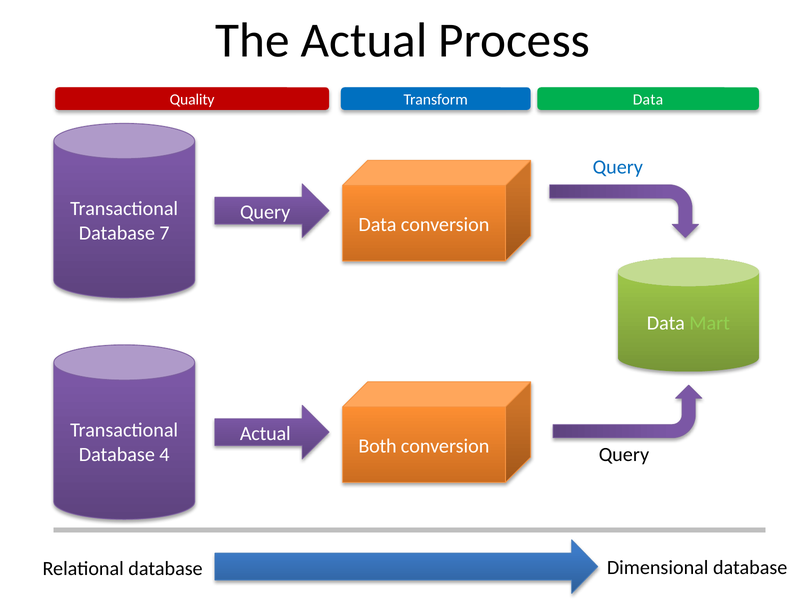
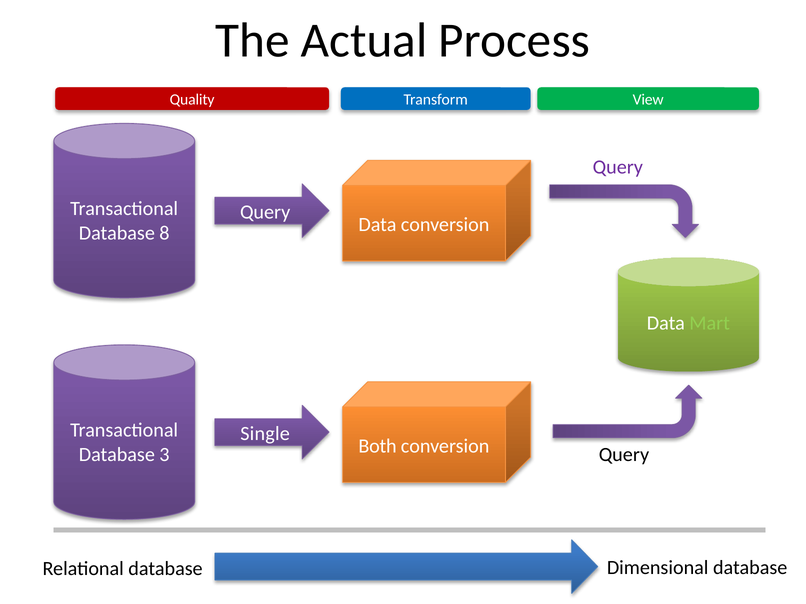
Transform Data: Data -> View (648, 100)
Query colour: blue -> purple (618, 167)
7: 7 -> 8 (164, 233)
Actual: Actual -> Single (265, 434)
4: 4 -> 3 (164, 455)
